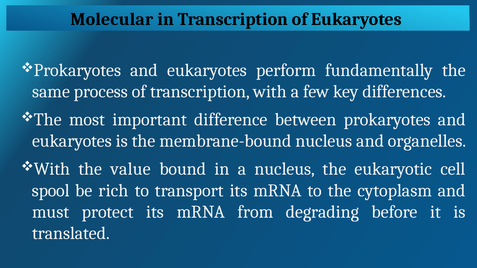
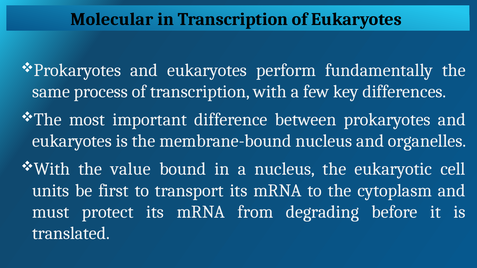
spool: spool -> units (51, 191)
rich: rich -> first (114, 191)
